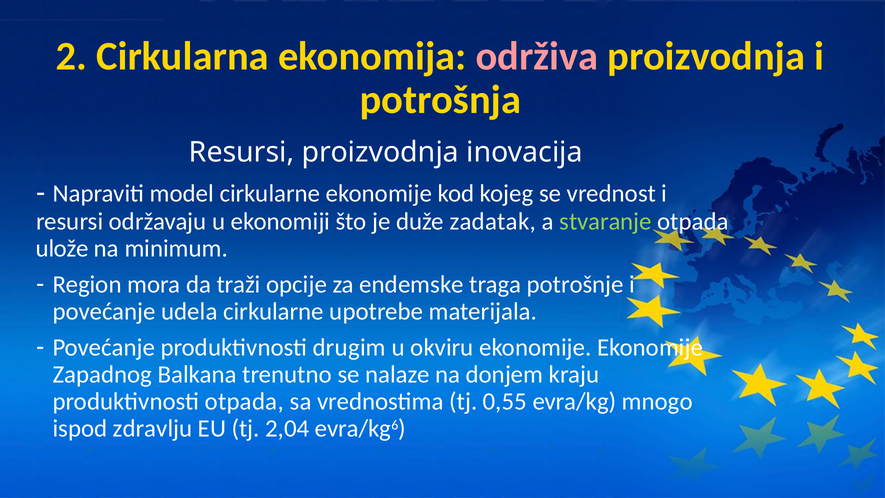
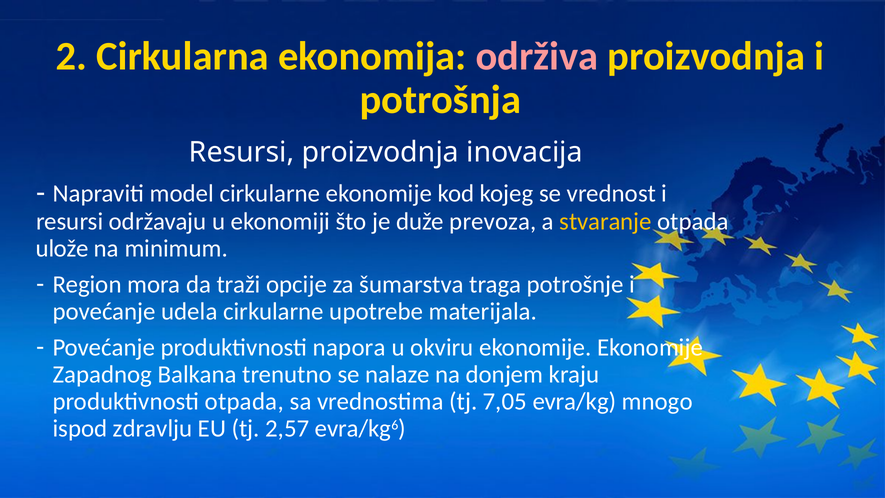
zadatak: zadatak -> prevoza (493, 221)
stvaranje colour: light green -> yellow (606, 221)
endemske: endemske -> šumarstva (412, 284)
drugim: drugim -> napora (349, 347)
0,55: 0,55 -> 7,05 (505, 401)
2,04: 2,04 -> 2,57 (287, 428)
